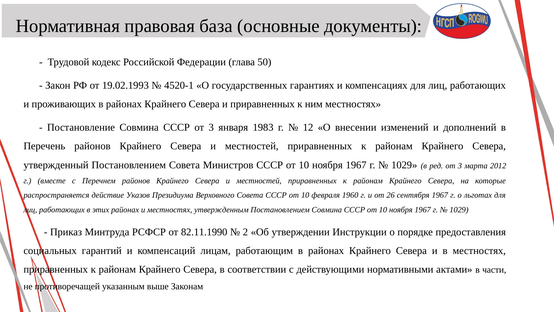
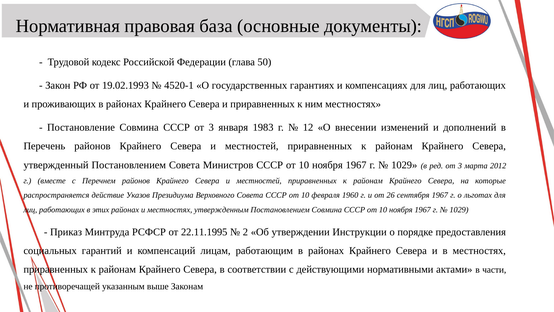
82.11.1990: 82.11.1990 -> 22.11.1995 (204, 232)
